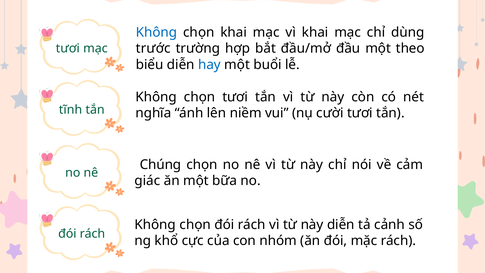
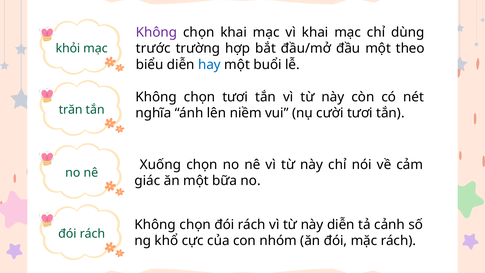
Không colour: blue -> purple (157, 32)
tươi: tươi -> khỏi (68, 48)
tĩnh: tĩnh -> trăn (71, 110)
Chúng: Chúng -> Xuống (160, 165)
